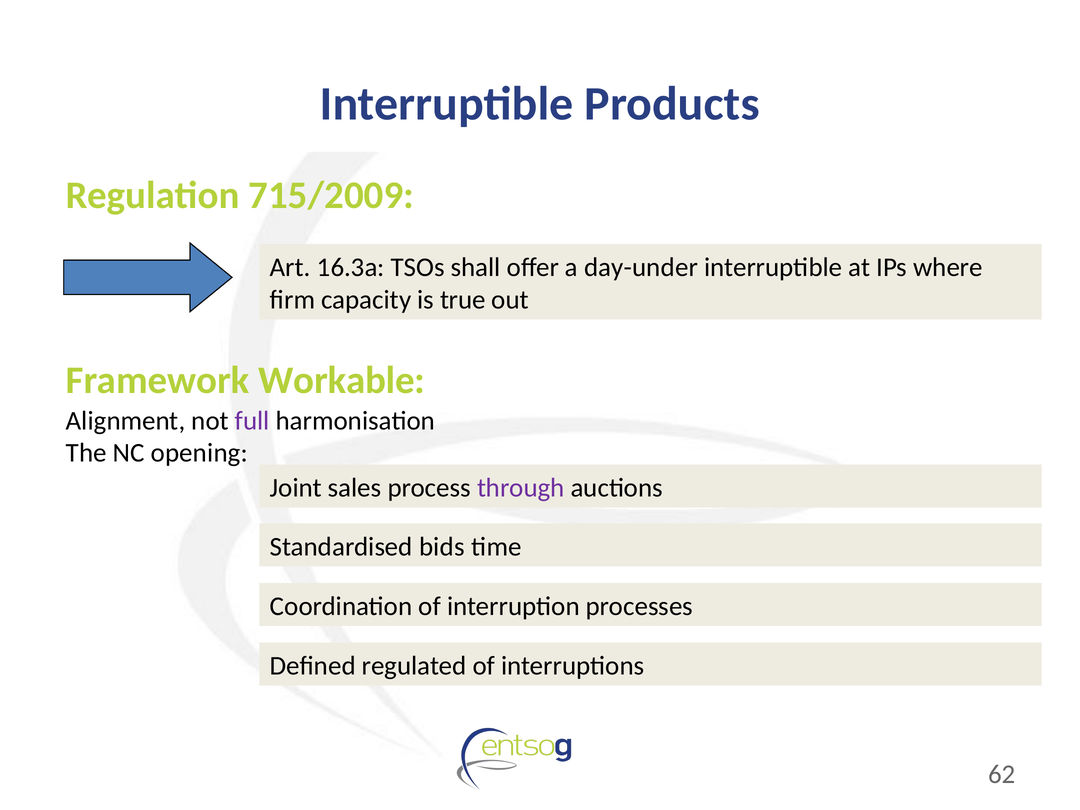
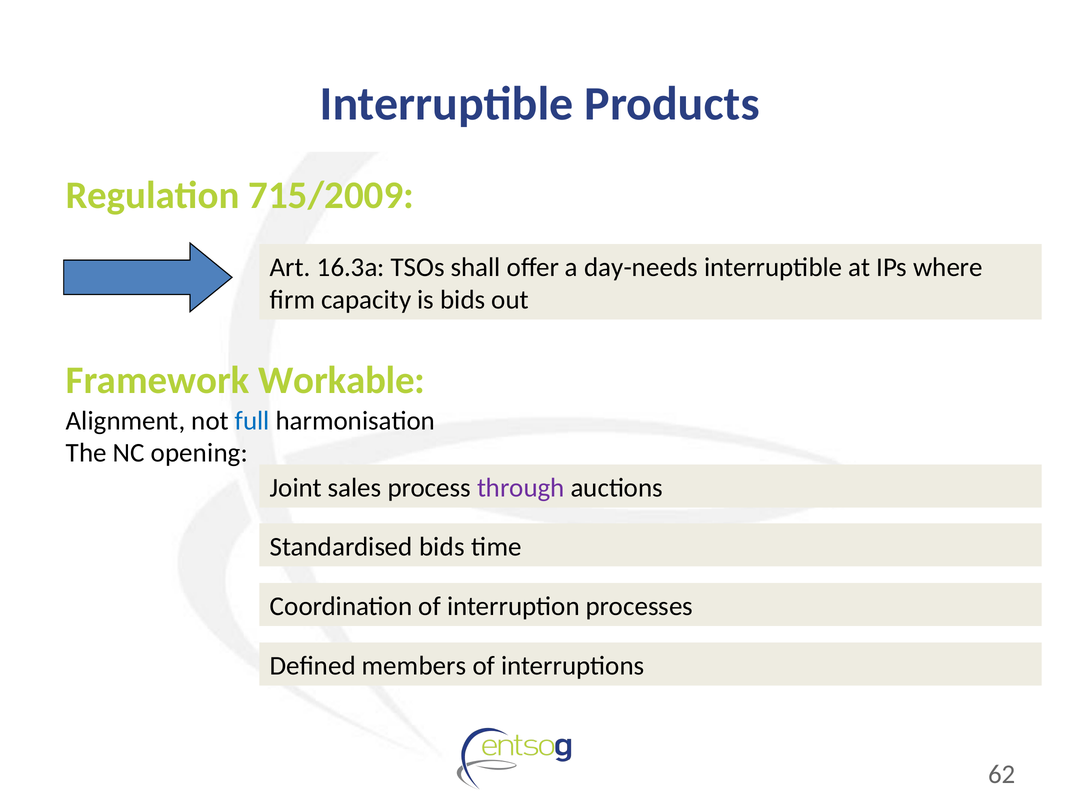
day-under: day-under -> day-needs (641, 267)
is true: true -> bids (463, 300)
full colour: purple -> blue (252, 421)
regulated: regulated -> members (414, 666)
